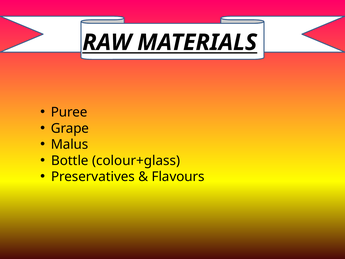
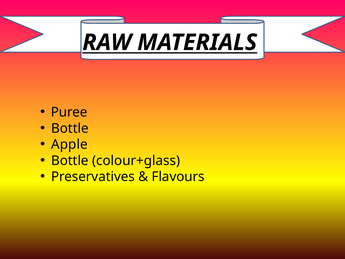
Grape: Grape -> Bottle (70, 128)
Malus: Malus -> Apple (69, 144)
